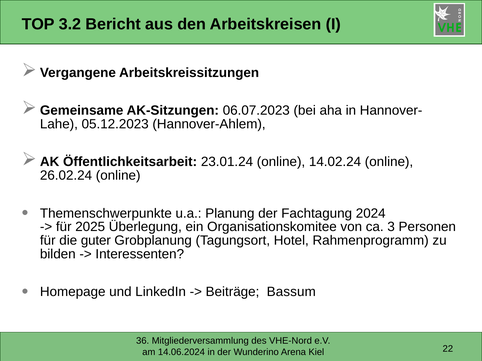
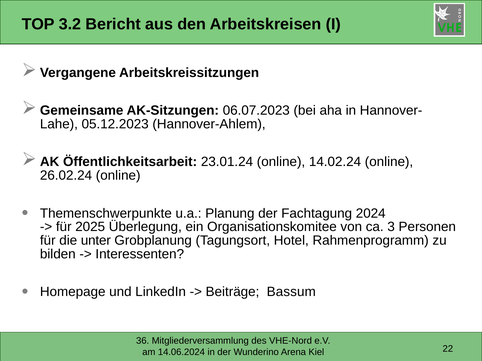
guter: guter -> unter (96, 241)
